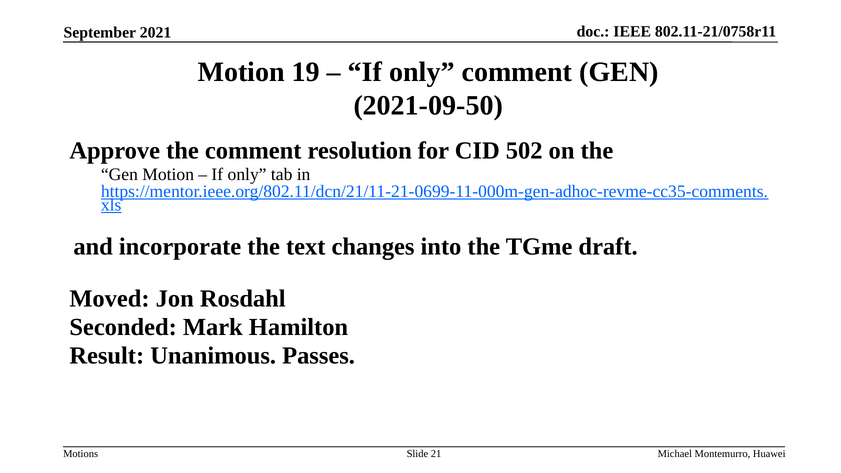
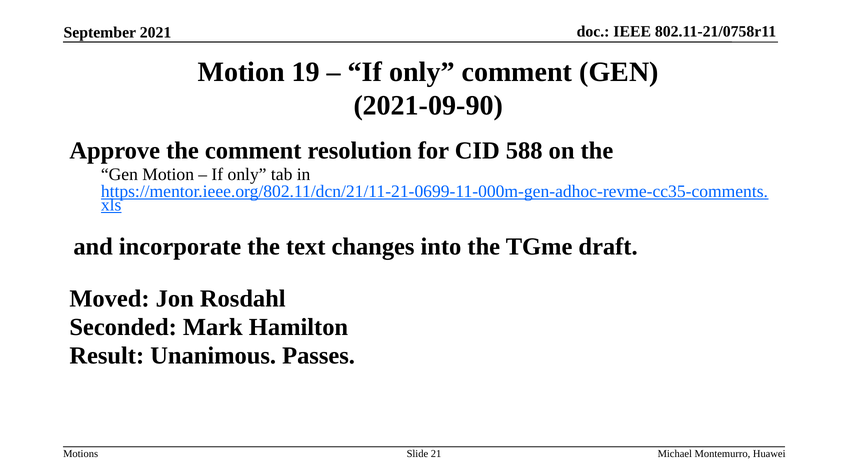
2021-09-50: 2021-09-50 -> 2021-09-90 (428, 106)
502: 502 -> 588 (524, 151)
